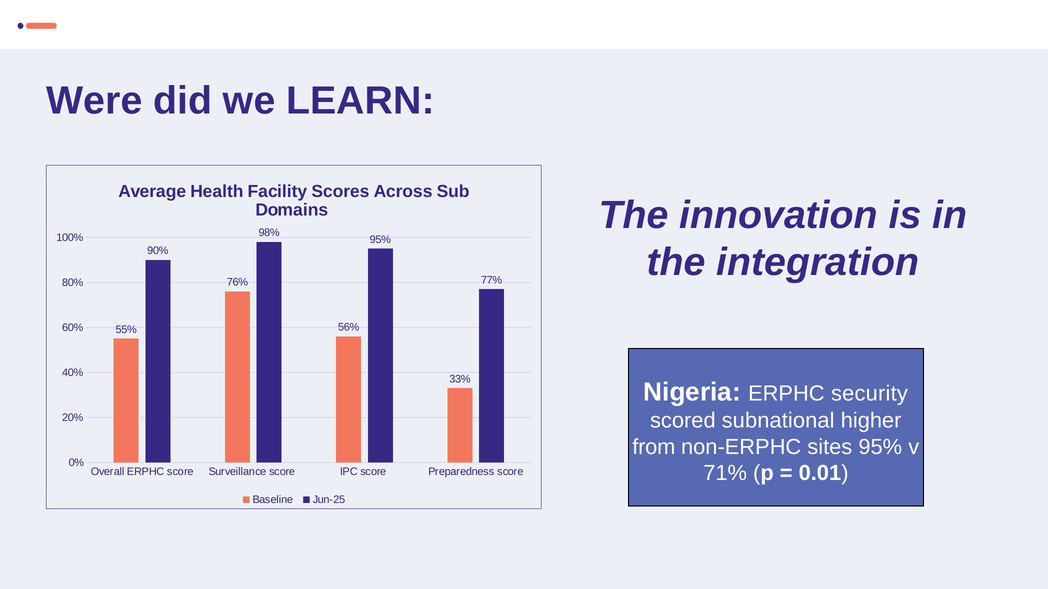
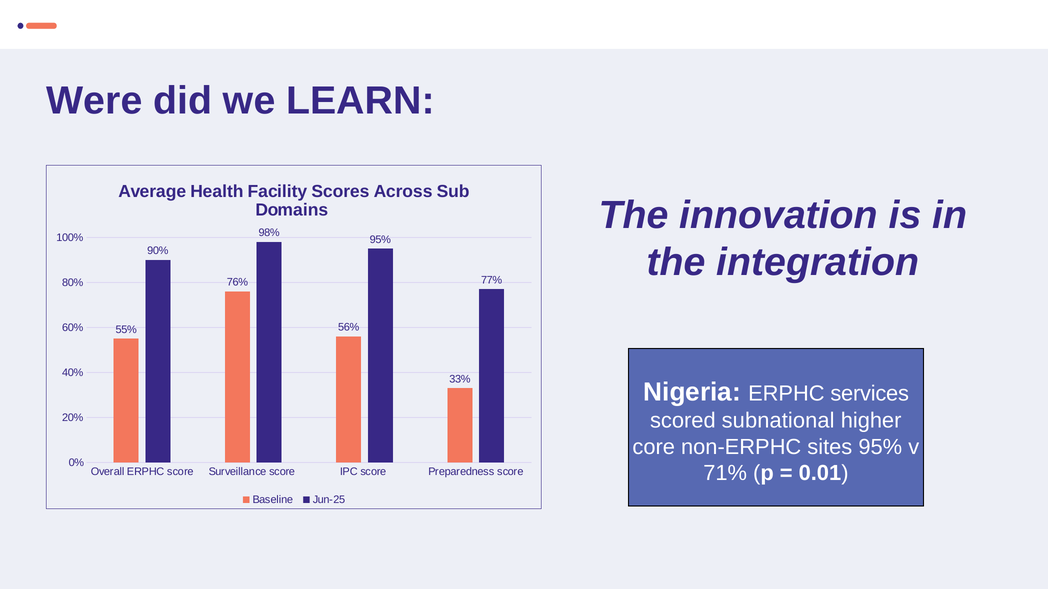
security: security -> services (870, 394)
from: from -> core (654, 447)
